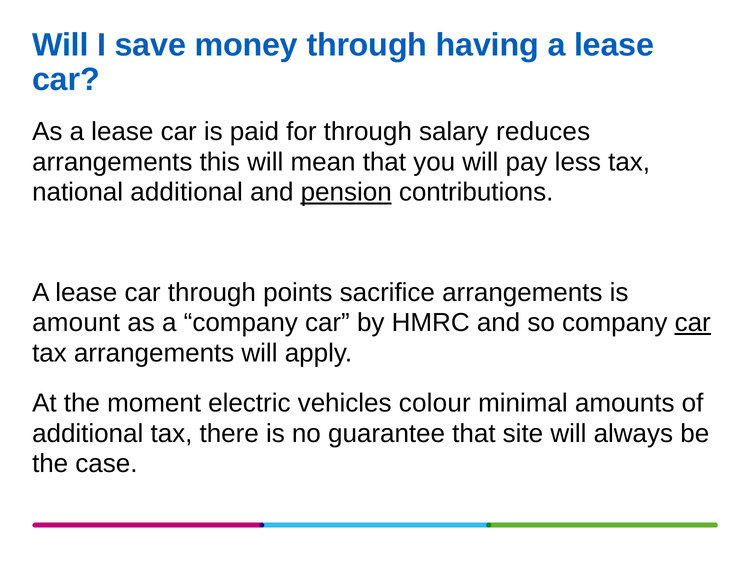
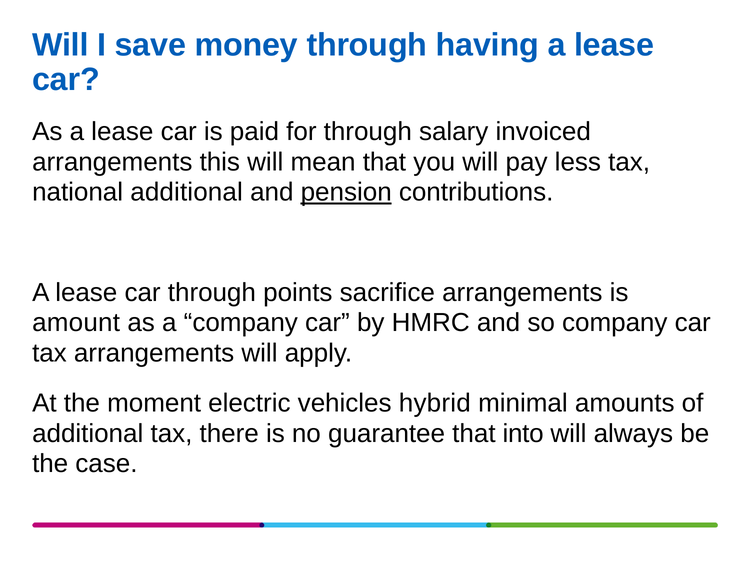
reduces: reduces -> invoiced (543, 132)
car underline: present -> none (693, 322)
colour: colour -> hybrid (435, 403)
site: site -> into (523, 433)
